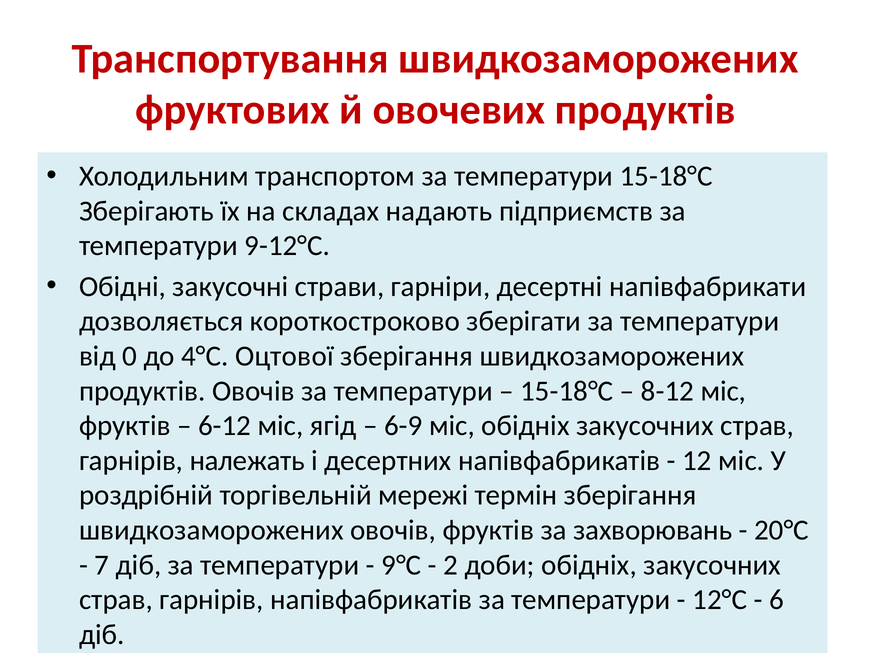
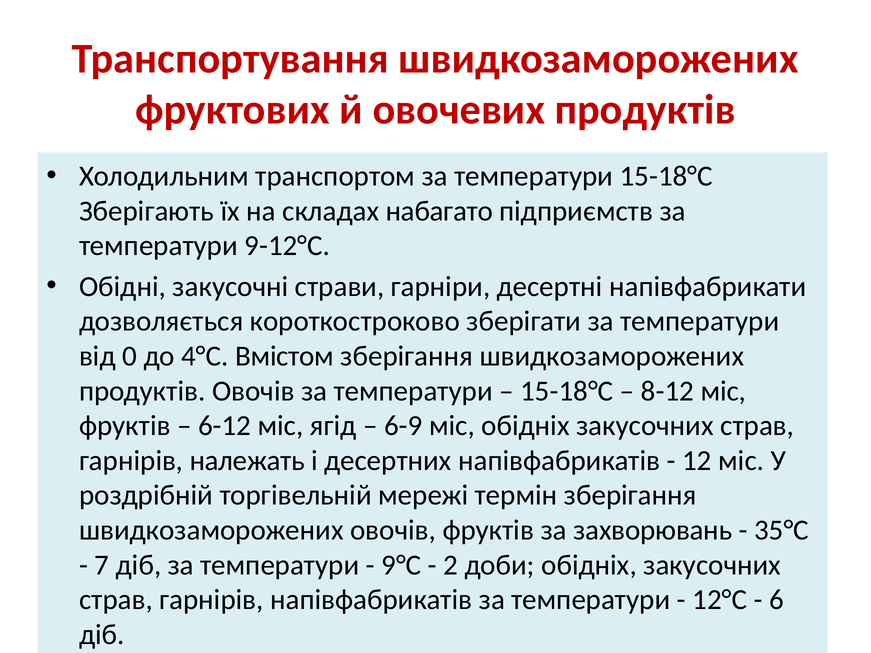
надають: надають -> набагато (439, 211)
Оцтової: Оцтової -> Вмістом (285, 356)
20°С: 20°С -> 35°С (782, 530)
